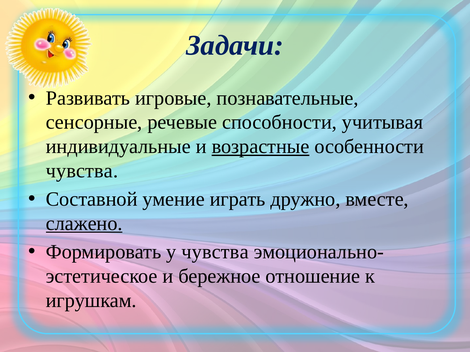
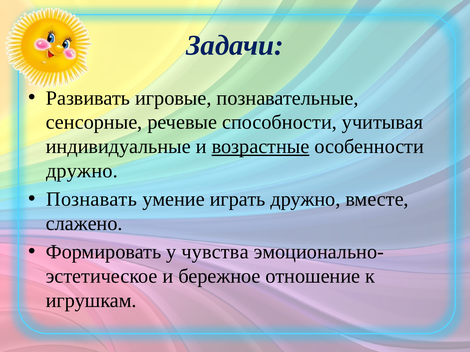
чувства: чувства -> дружно (82, 171)
Составной: Составной -> Познавать (92, 200)
слажено underline: present -> none (84, 224)
